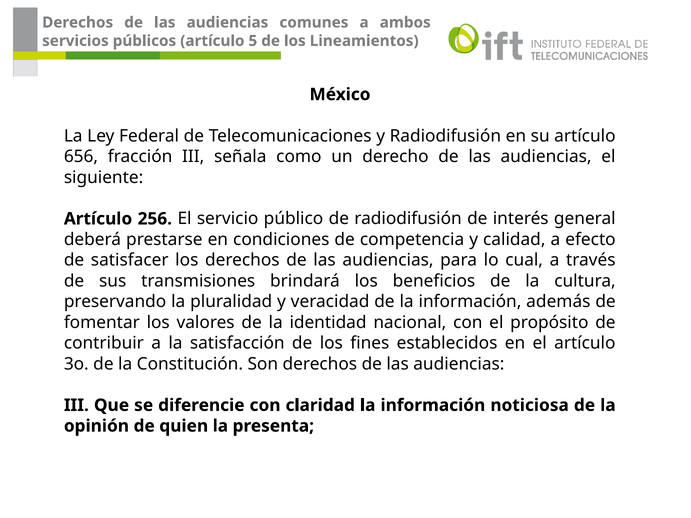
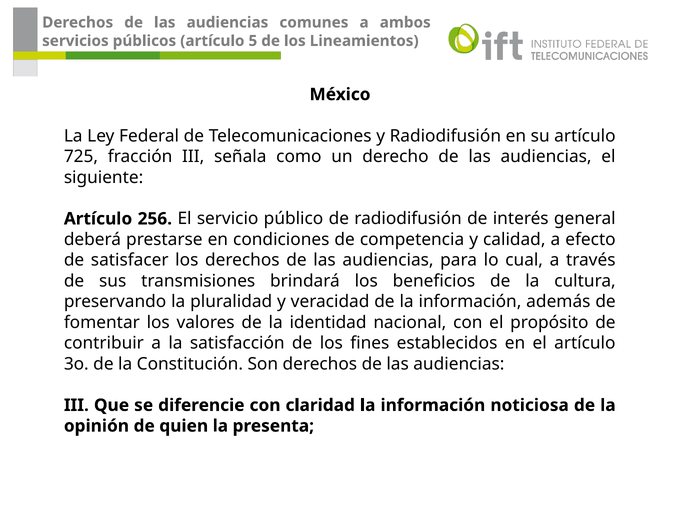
656: 656 -> 725 (81, 157)
